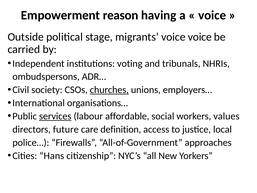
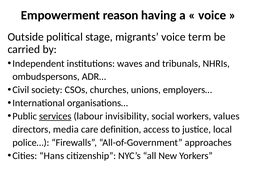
voice voice: voice -> term (200, 37)
voting: voting -> waves (130, 63)
churches underline: present -> none (109, 90)
affordable: affordable -> invisibility (127, 116)
future: future -> media (66, 129)
